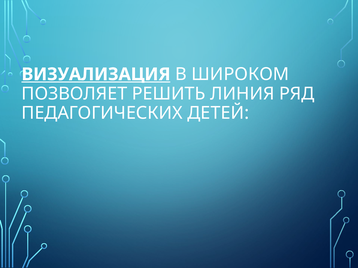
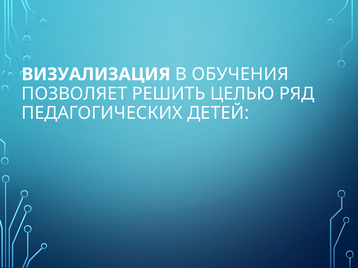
ВИЗУАЛИЗАЦИЯ underline: present -> none (96, 74)
ШИРОКОМ: ШИРОКОМ -> ОБУЧЕНИЯ (240, 74)
ЛИНИЯ: ЛИНИЯ -> ЦЕЛЬЮ (242, 94)
